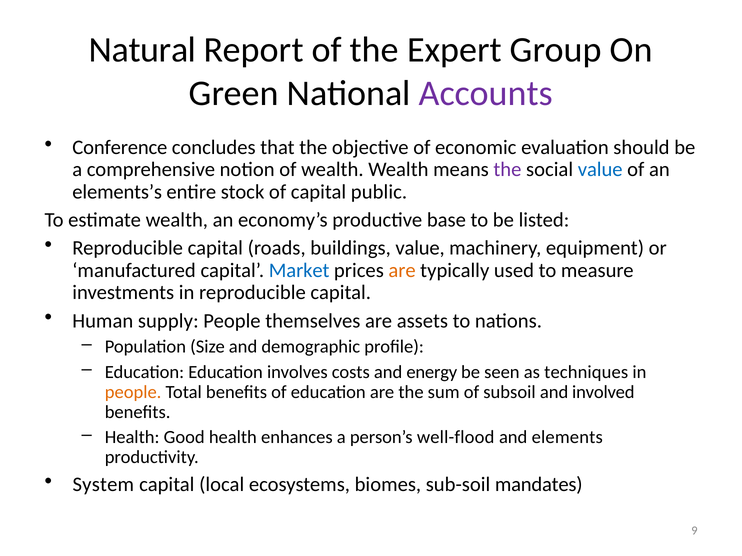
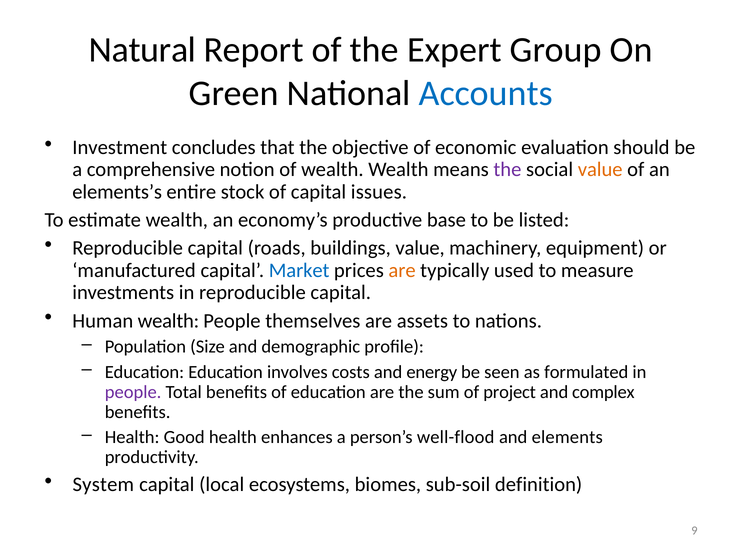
Accounts colour: purple -> blue (486, 93)
Conference: Conference -> Investment (120, 147)
value colour: blue -> orange (600, 170)
public: public -> issues (379, 192)
Human supply: supply -> wealth (168, 321)
techniques: techniques -> formulated (586, 372)
people colour: orange -> purple (133, 392)
subsoil: subsoil -> project (510, 392)
involved: involved -> complex (603, 392)
mandates: mandates -> definition (539, 485)
